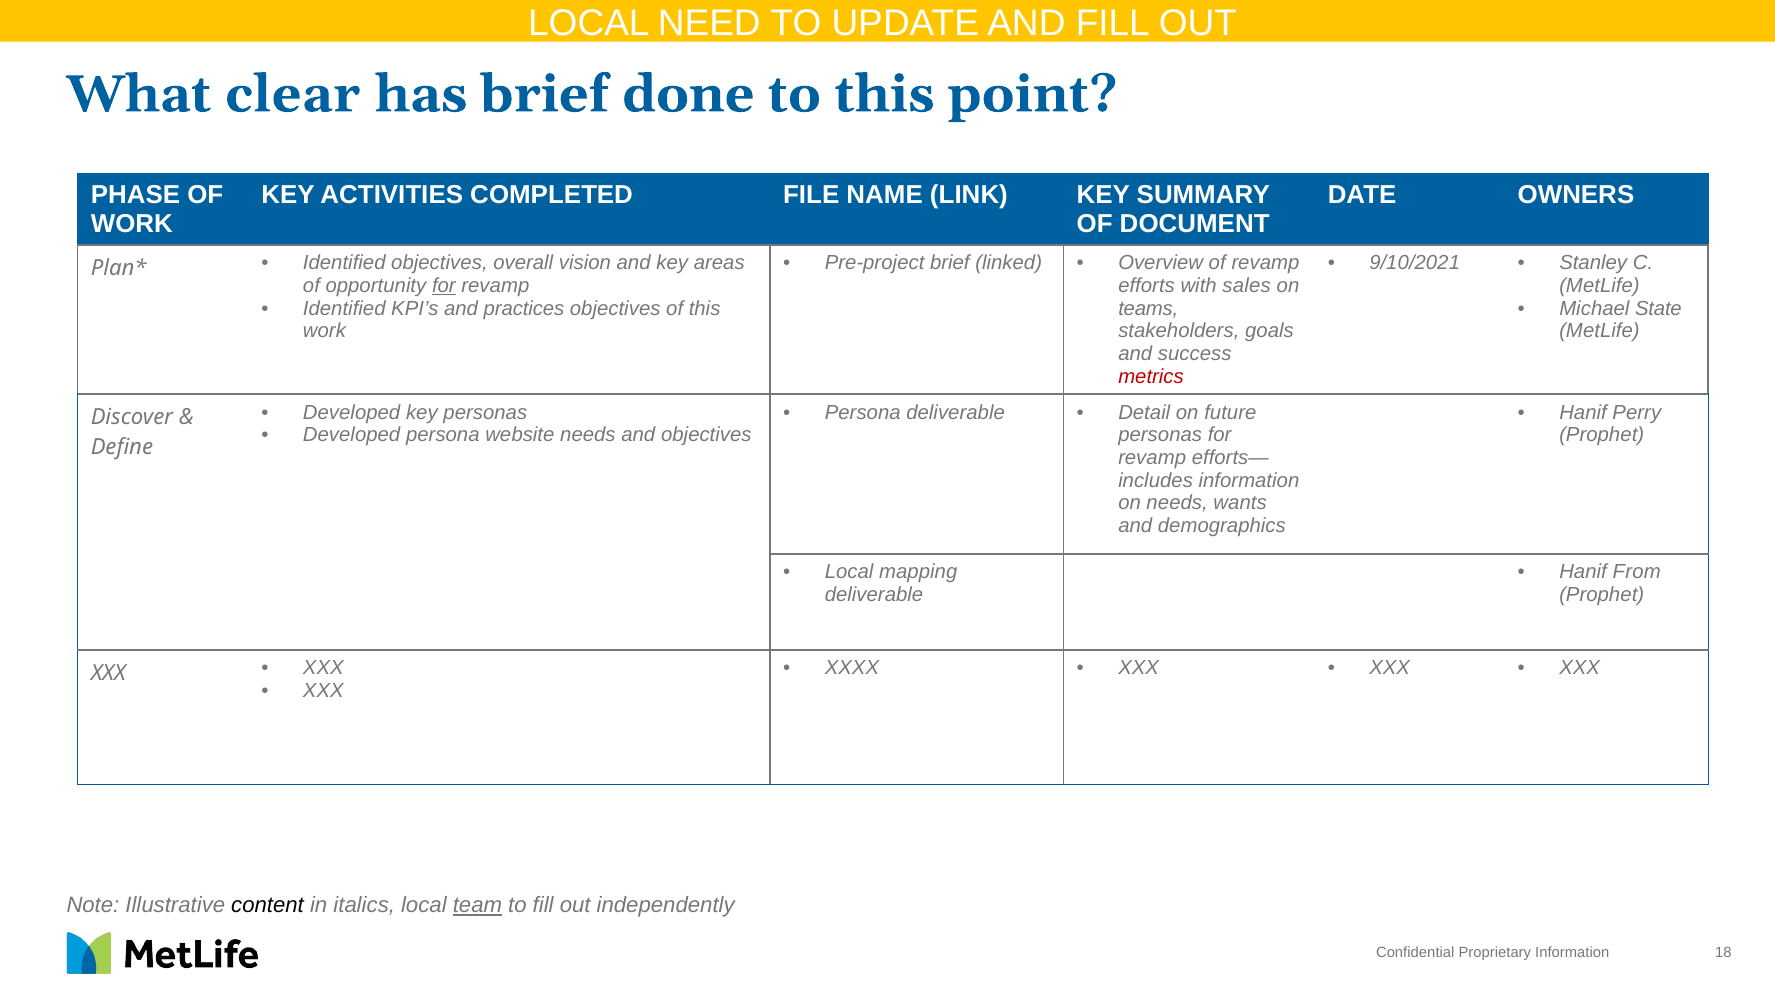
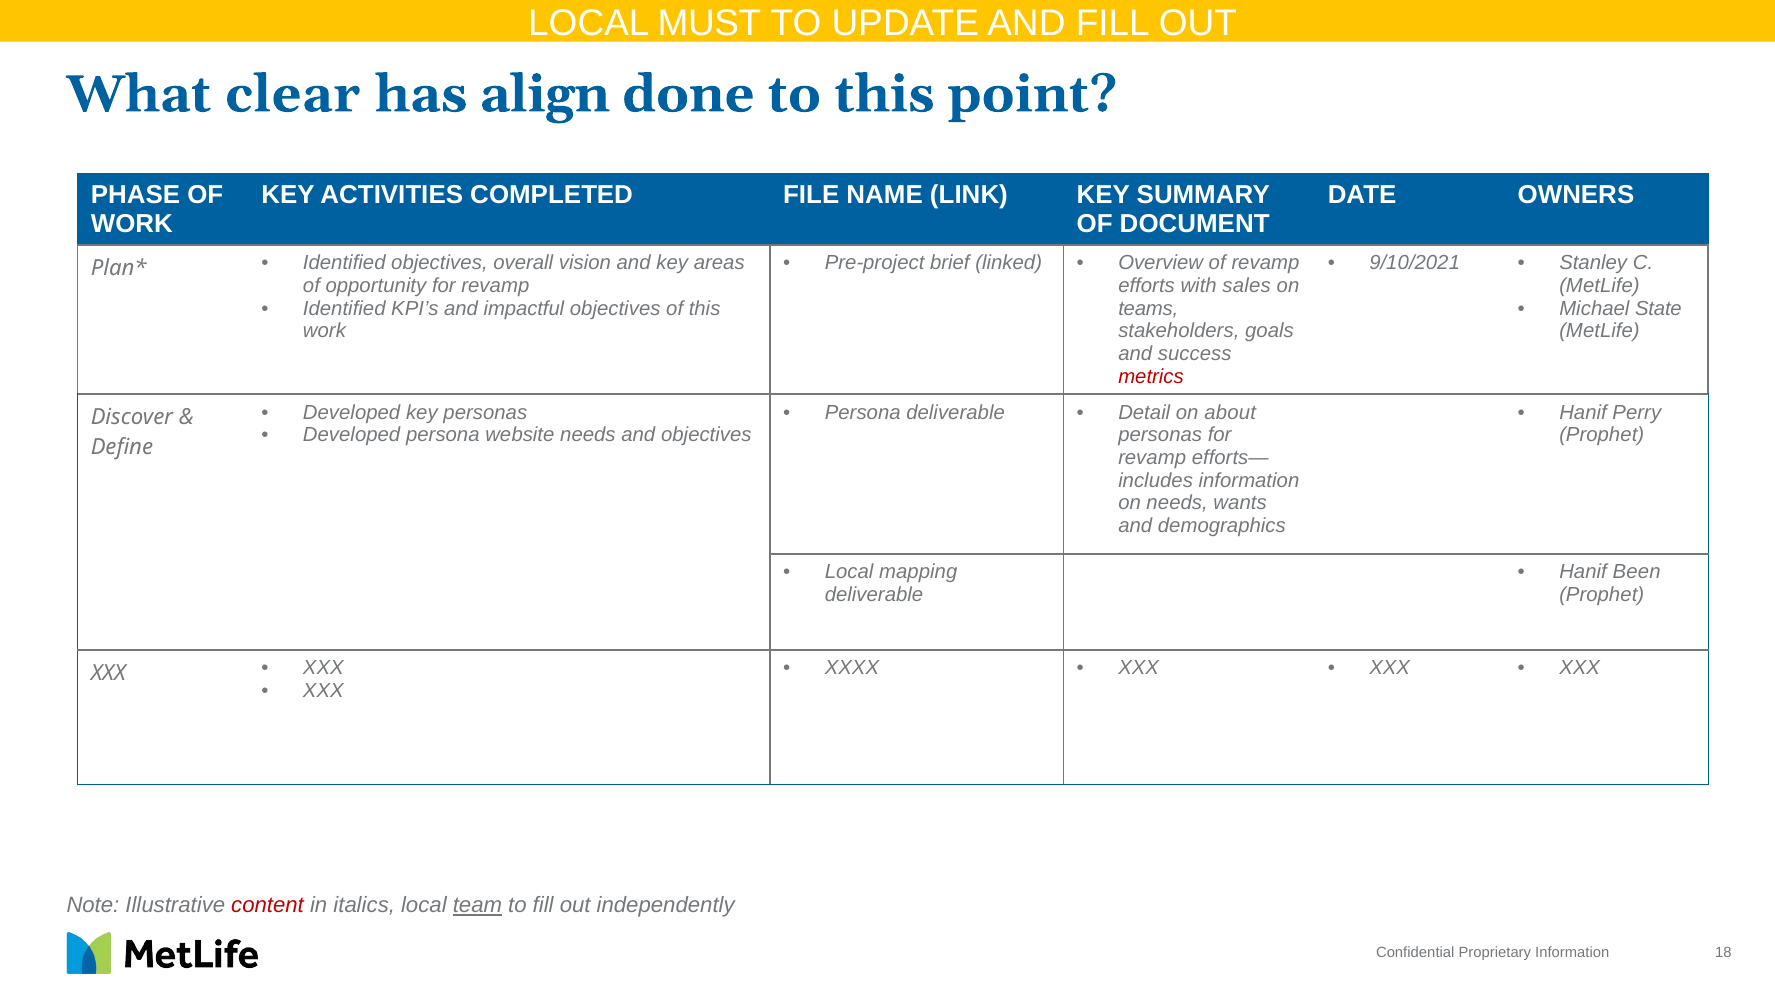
NEED: NEED -> MUST (709, 23)
has brief: brief -> align (545, 94)
for underline: present -> none (444, 286)
practices: practices -> impactful (524, 308)
future: future -> about (1230, 412)
From: From -> Been (1637, 572)
content colour: black -> red (268, 905)
